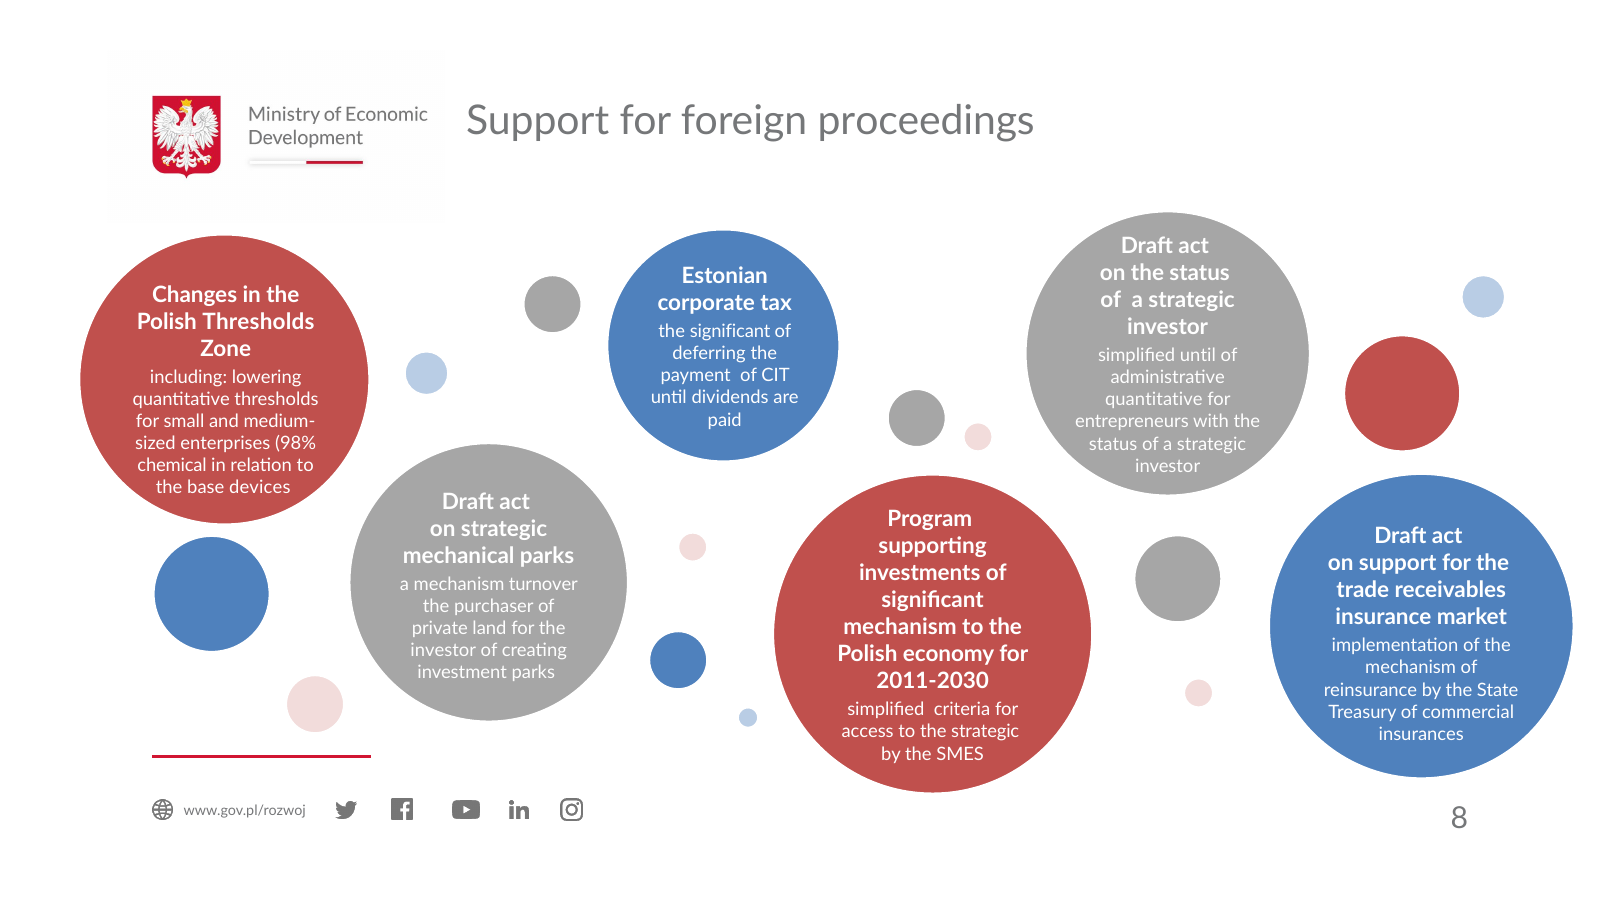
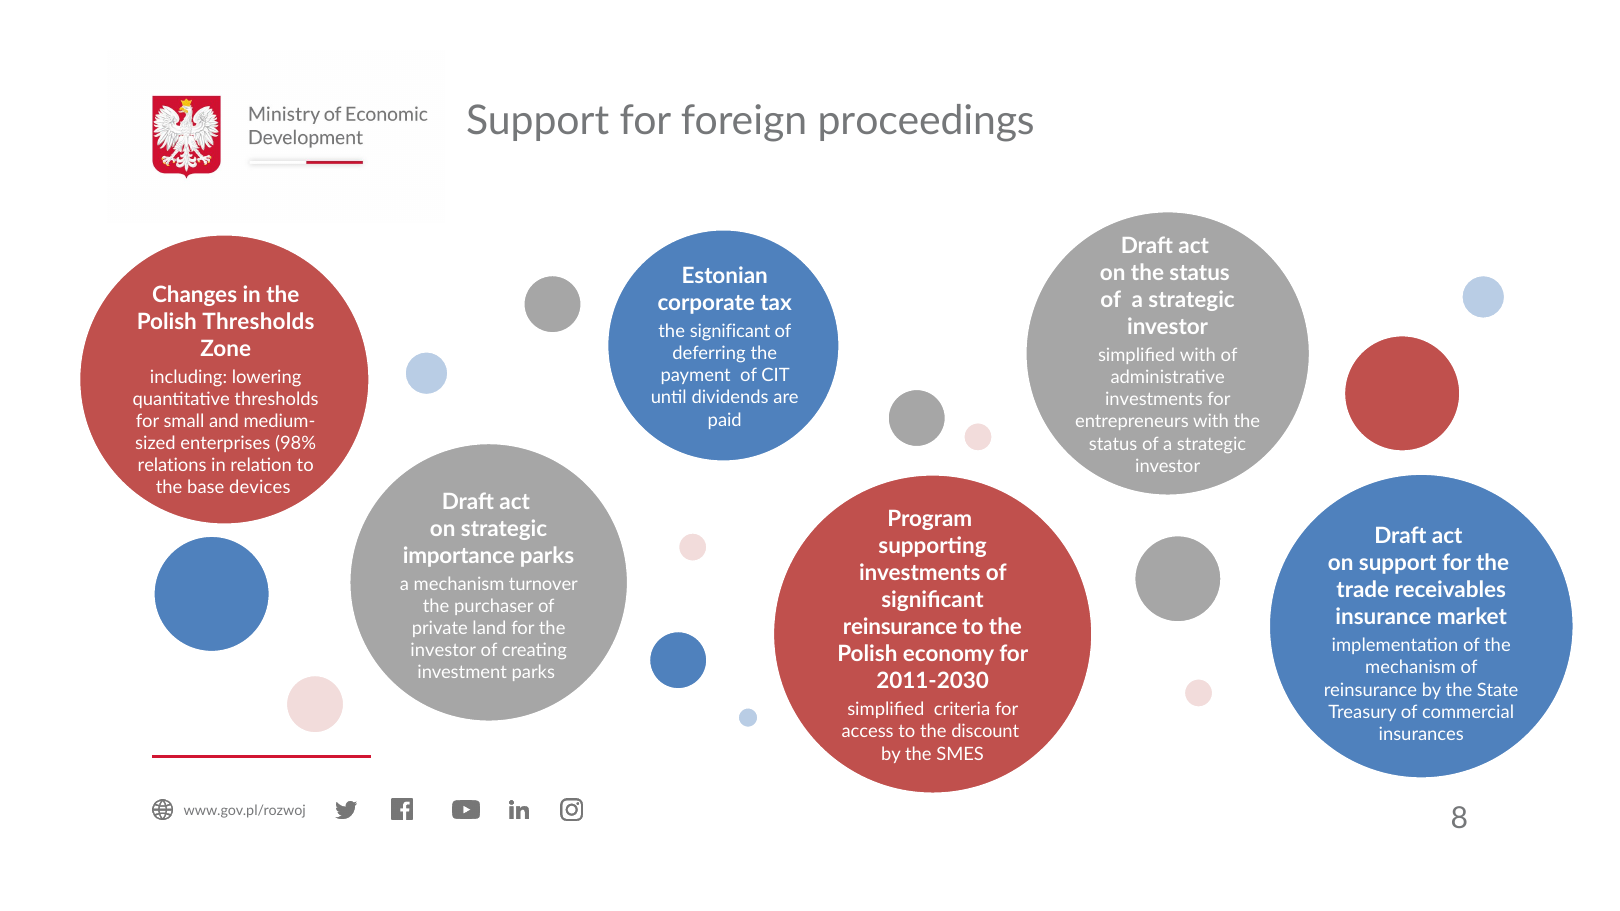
simplified until: until -> with (1198, 356)
quantitative: quantitative -> investments (1154, 400)
chemical: chemical -> relations (172, 466)
mechanical: mechanical -> importance (459, 556)
mechanism: mechanism -> reinsurance (900, 628)
the strategic: strategic -> discount (985, 732)
